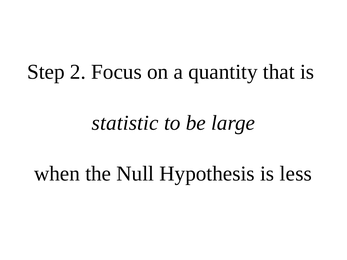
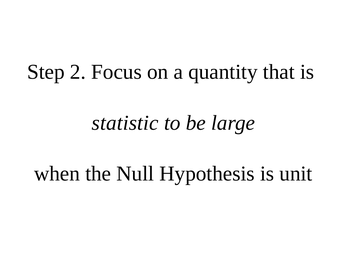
less: less -> unit (296, 174)
